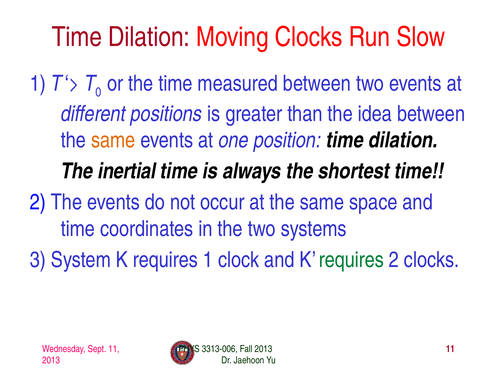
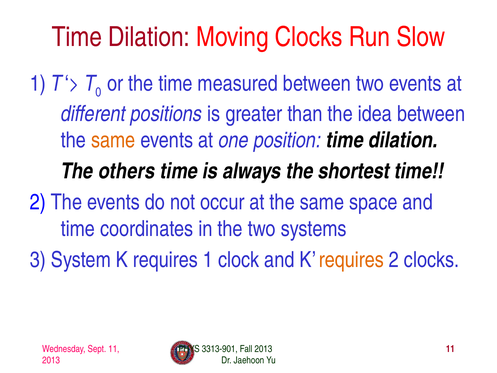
inertial: inertial -> others (127, 171)
requires colour: green -> orange (351, 260)
3313-006: 3313-006 -> 3313-901 (220, 349)
